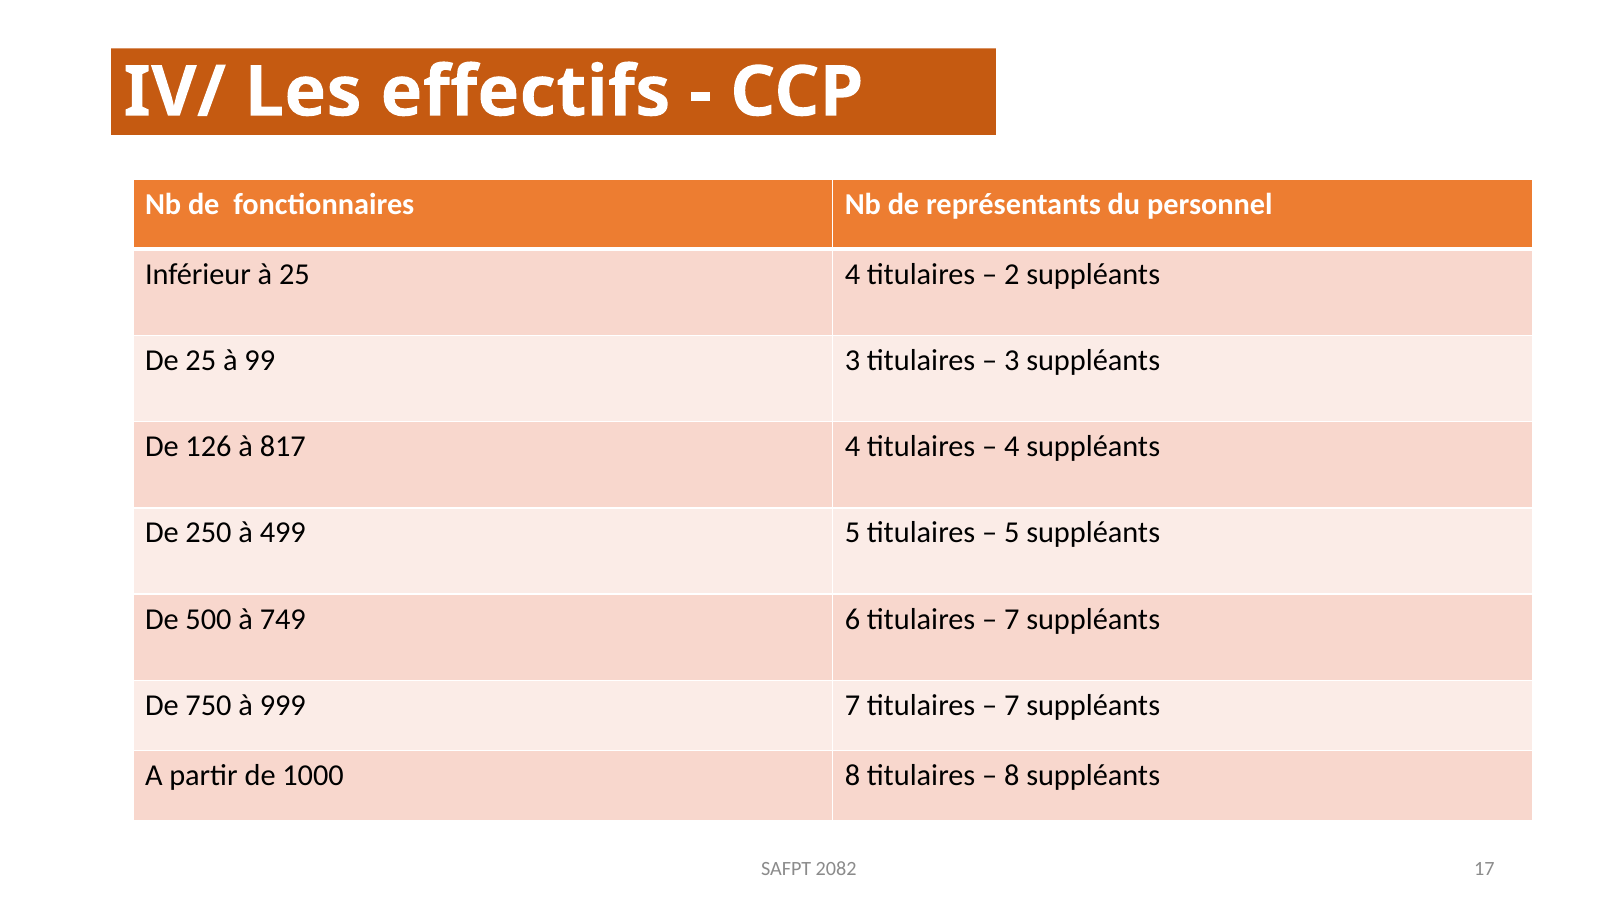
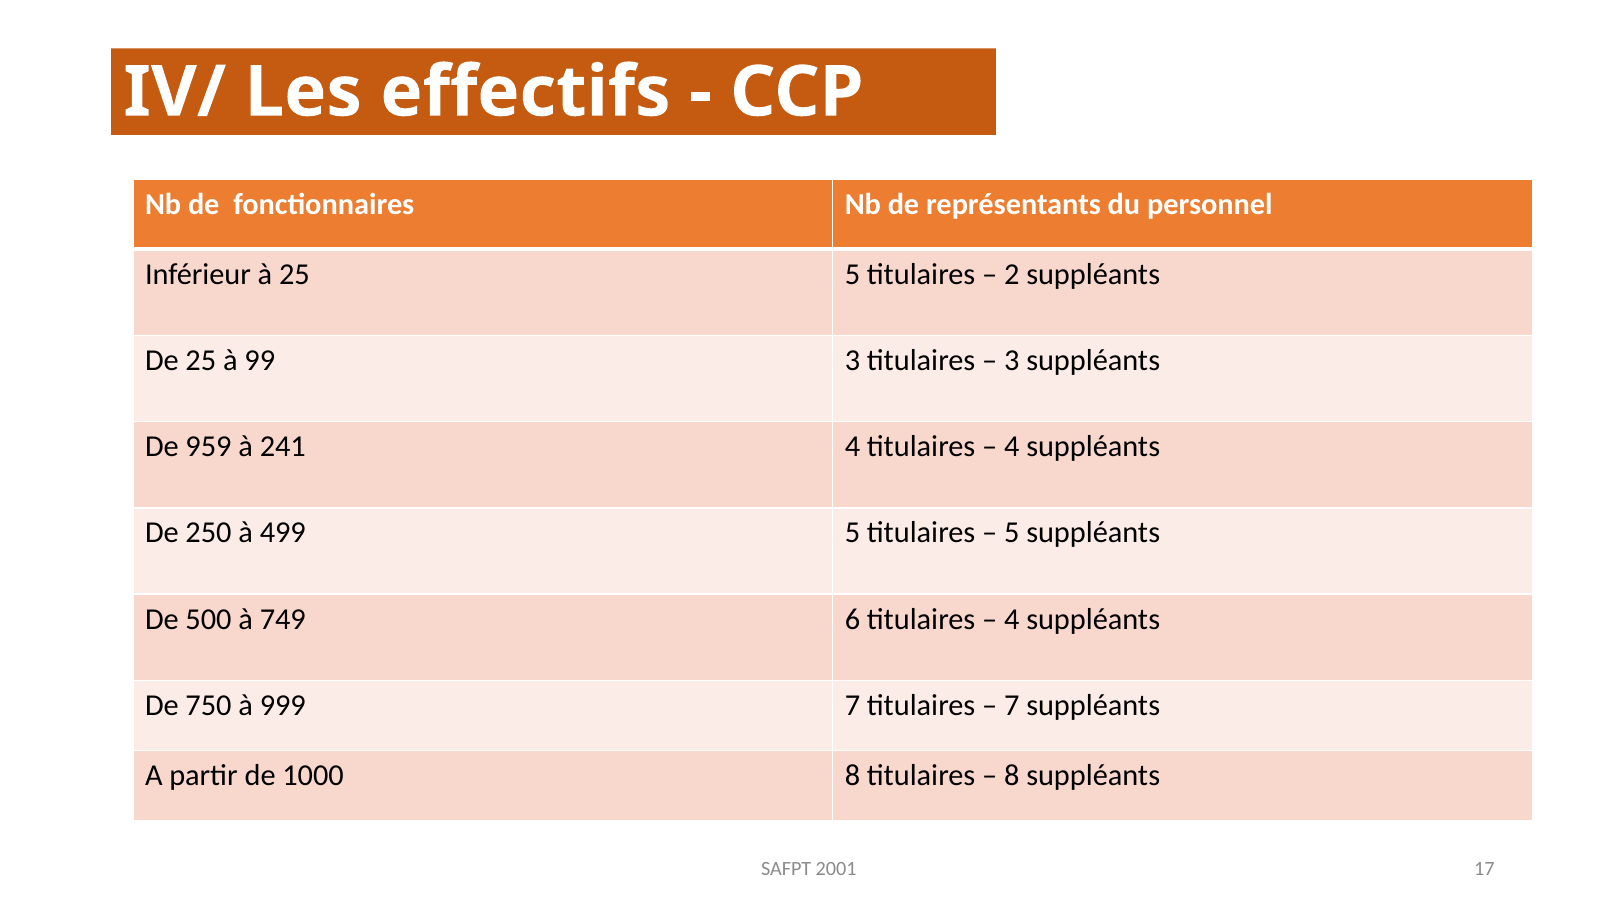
25 4: 4 -> 5 (852, 274)
126: 126 -> 959 (209, 447)
817: 817 -> 241 (283, 447)
7: 7 -> 4 (1012, 619)
2082: 2082 -> 2001 (836, 869)
